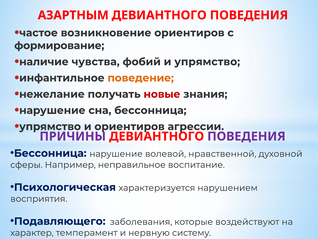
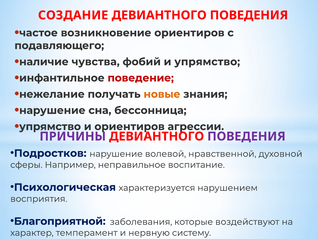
АЗАРТНЫМ: АЗАРТНЫМ -> СОЗДАНИЕ (73, 15)
формирование: формирование -> подавляющего (59, 46)
поведение colour: orange -> red (141, 78)
новые colour: red -> orange (162, 94)
Бессонница: Бессонница -> Подростков (50, 153)
Подавляющего: Подавляющего -> Благоприятной (60, 221)
